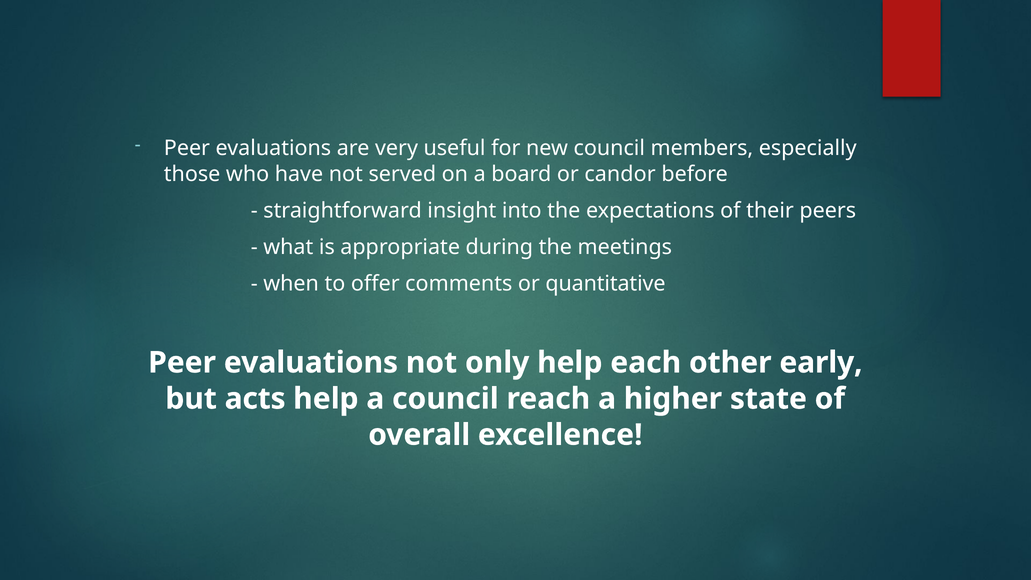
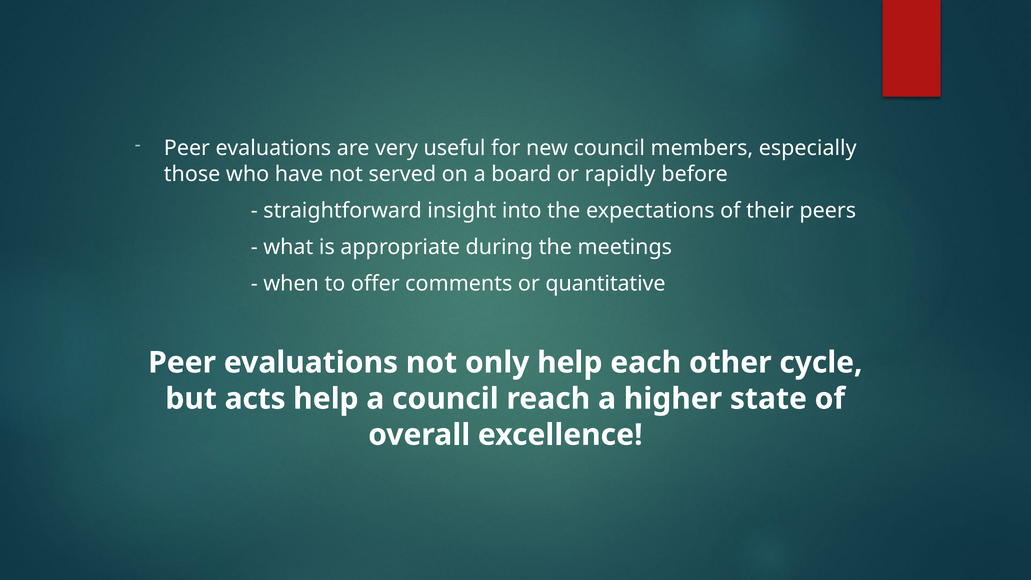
candor: candor -> rapidly (620, 174)
early: early -> cycle (821, 363)
